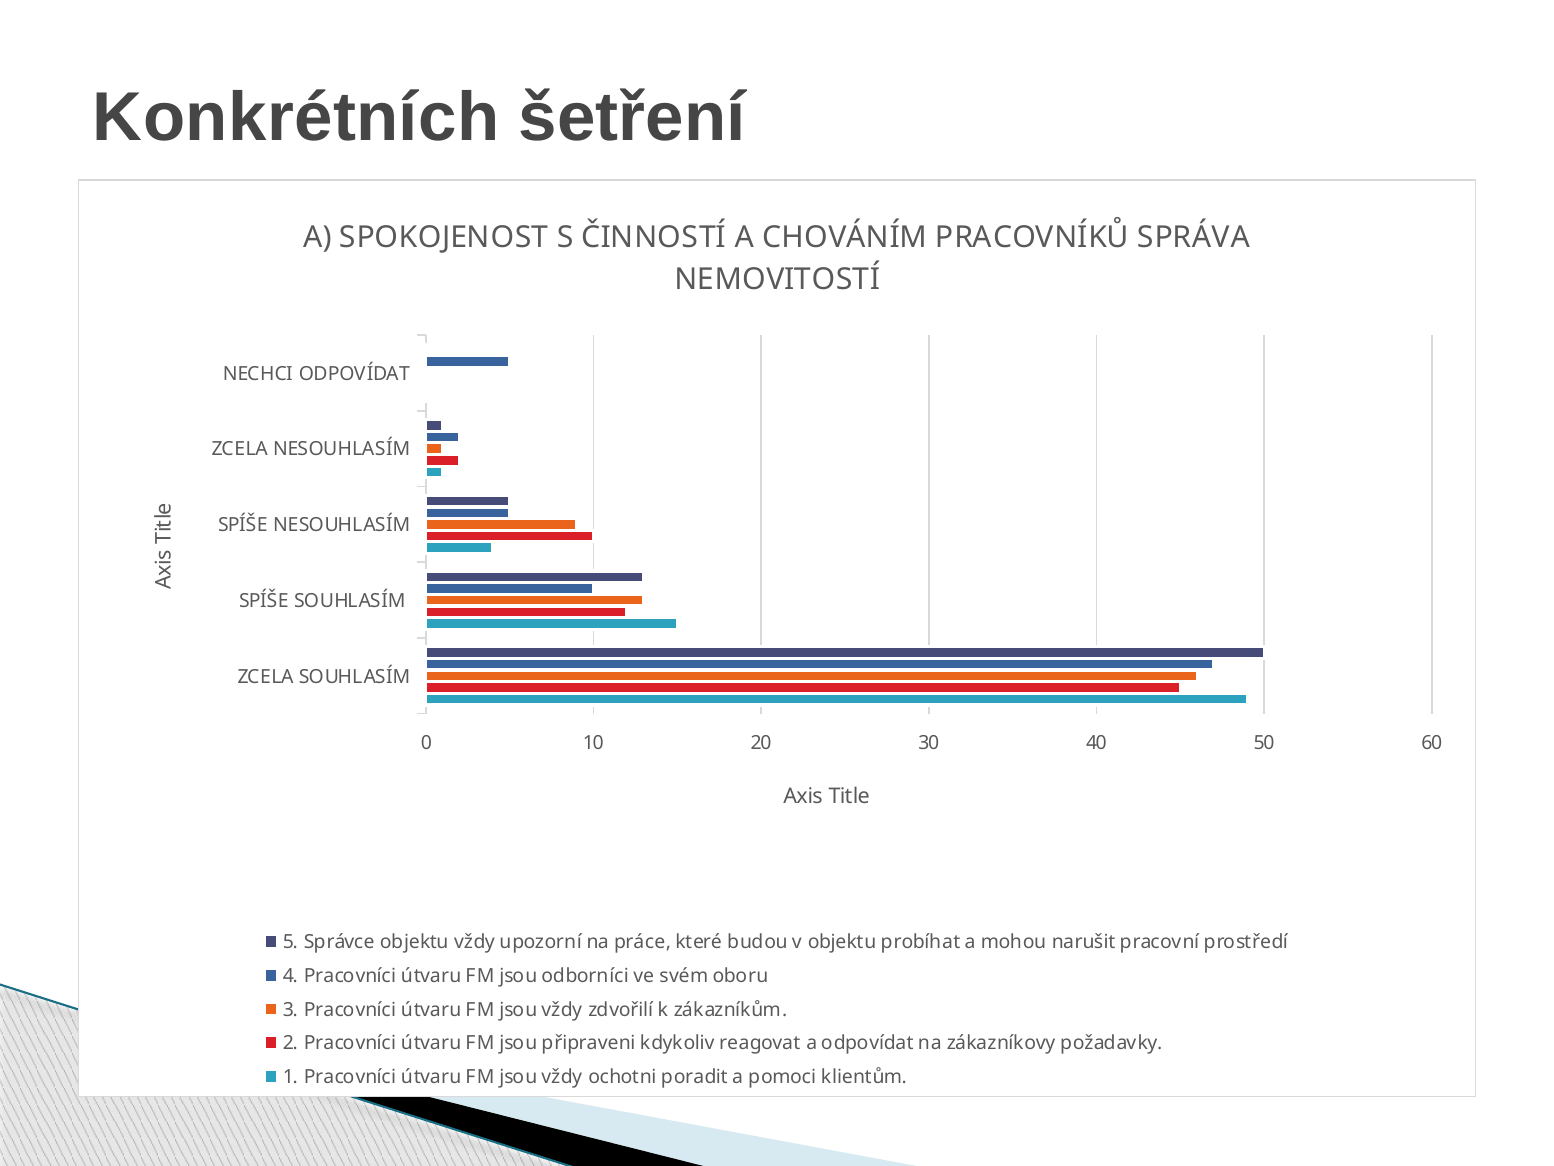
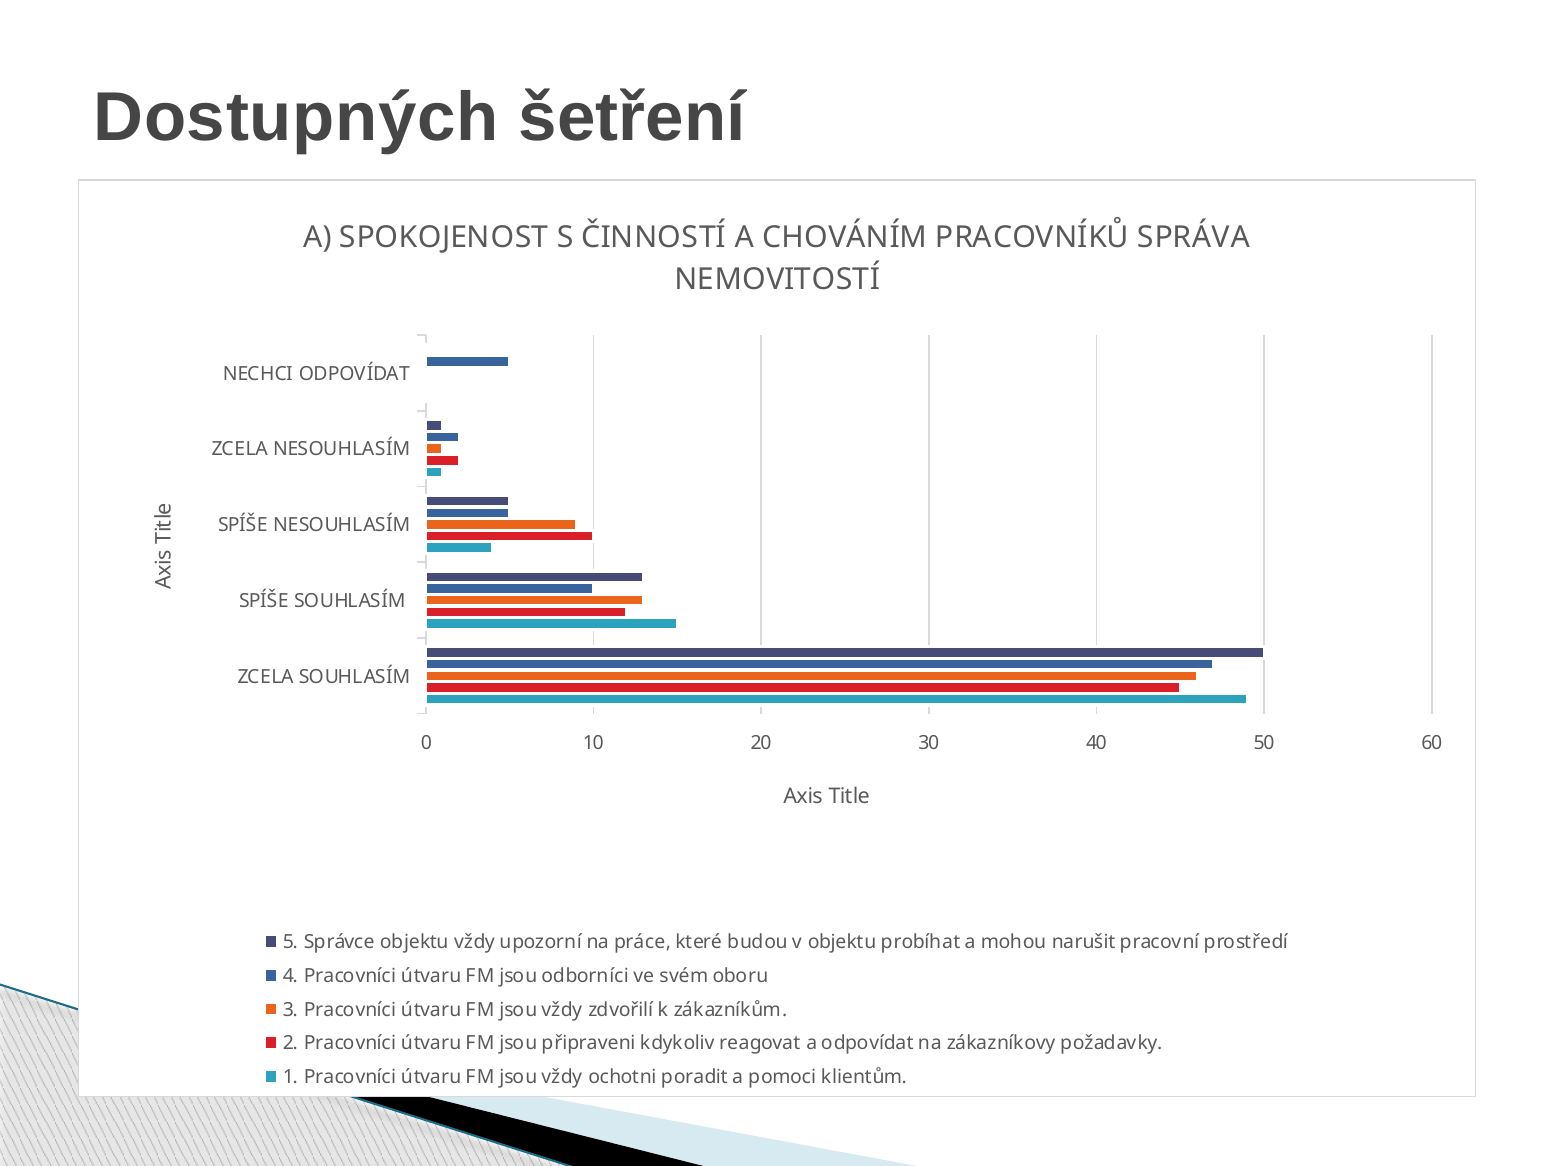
Konkrétních: Konkrétních -> Dostupných (296, 118)
